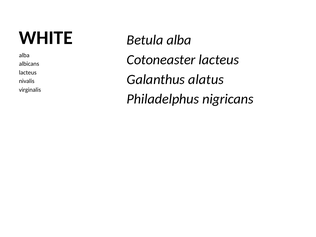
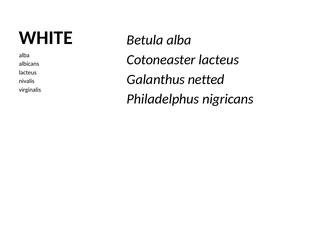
alatus: alatus -> netted (206, 79)
